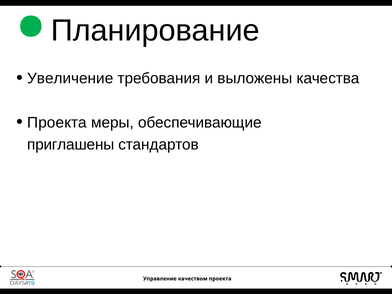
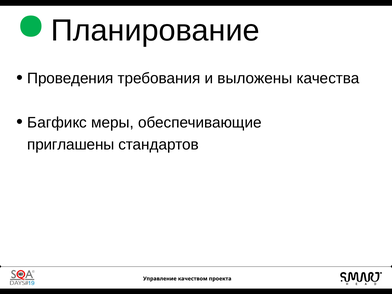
Увеличение: Увеличение -> Проведения (70, 78)
Проекта: Проекта -> Багфикс (57, 122)
